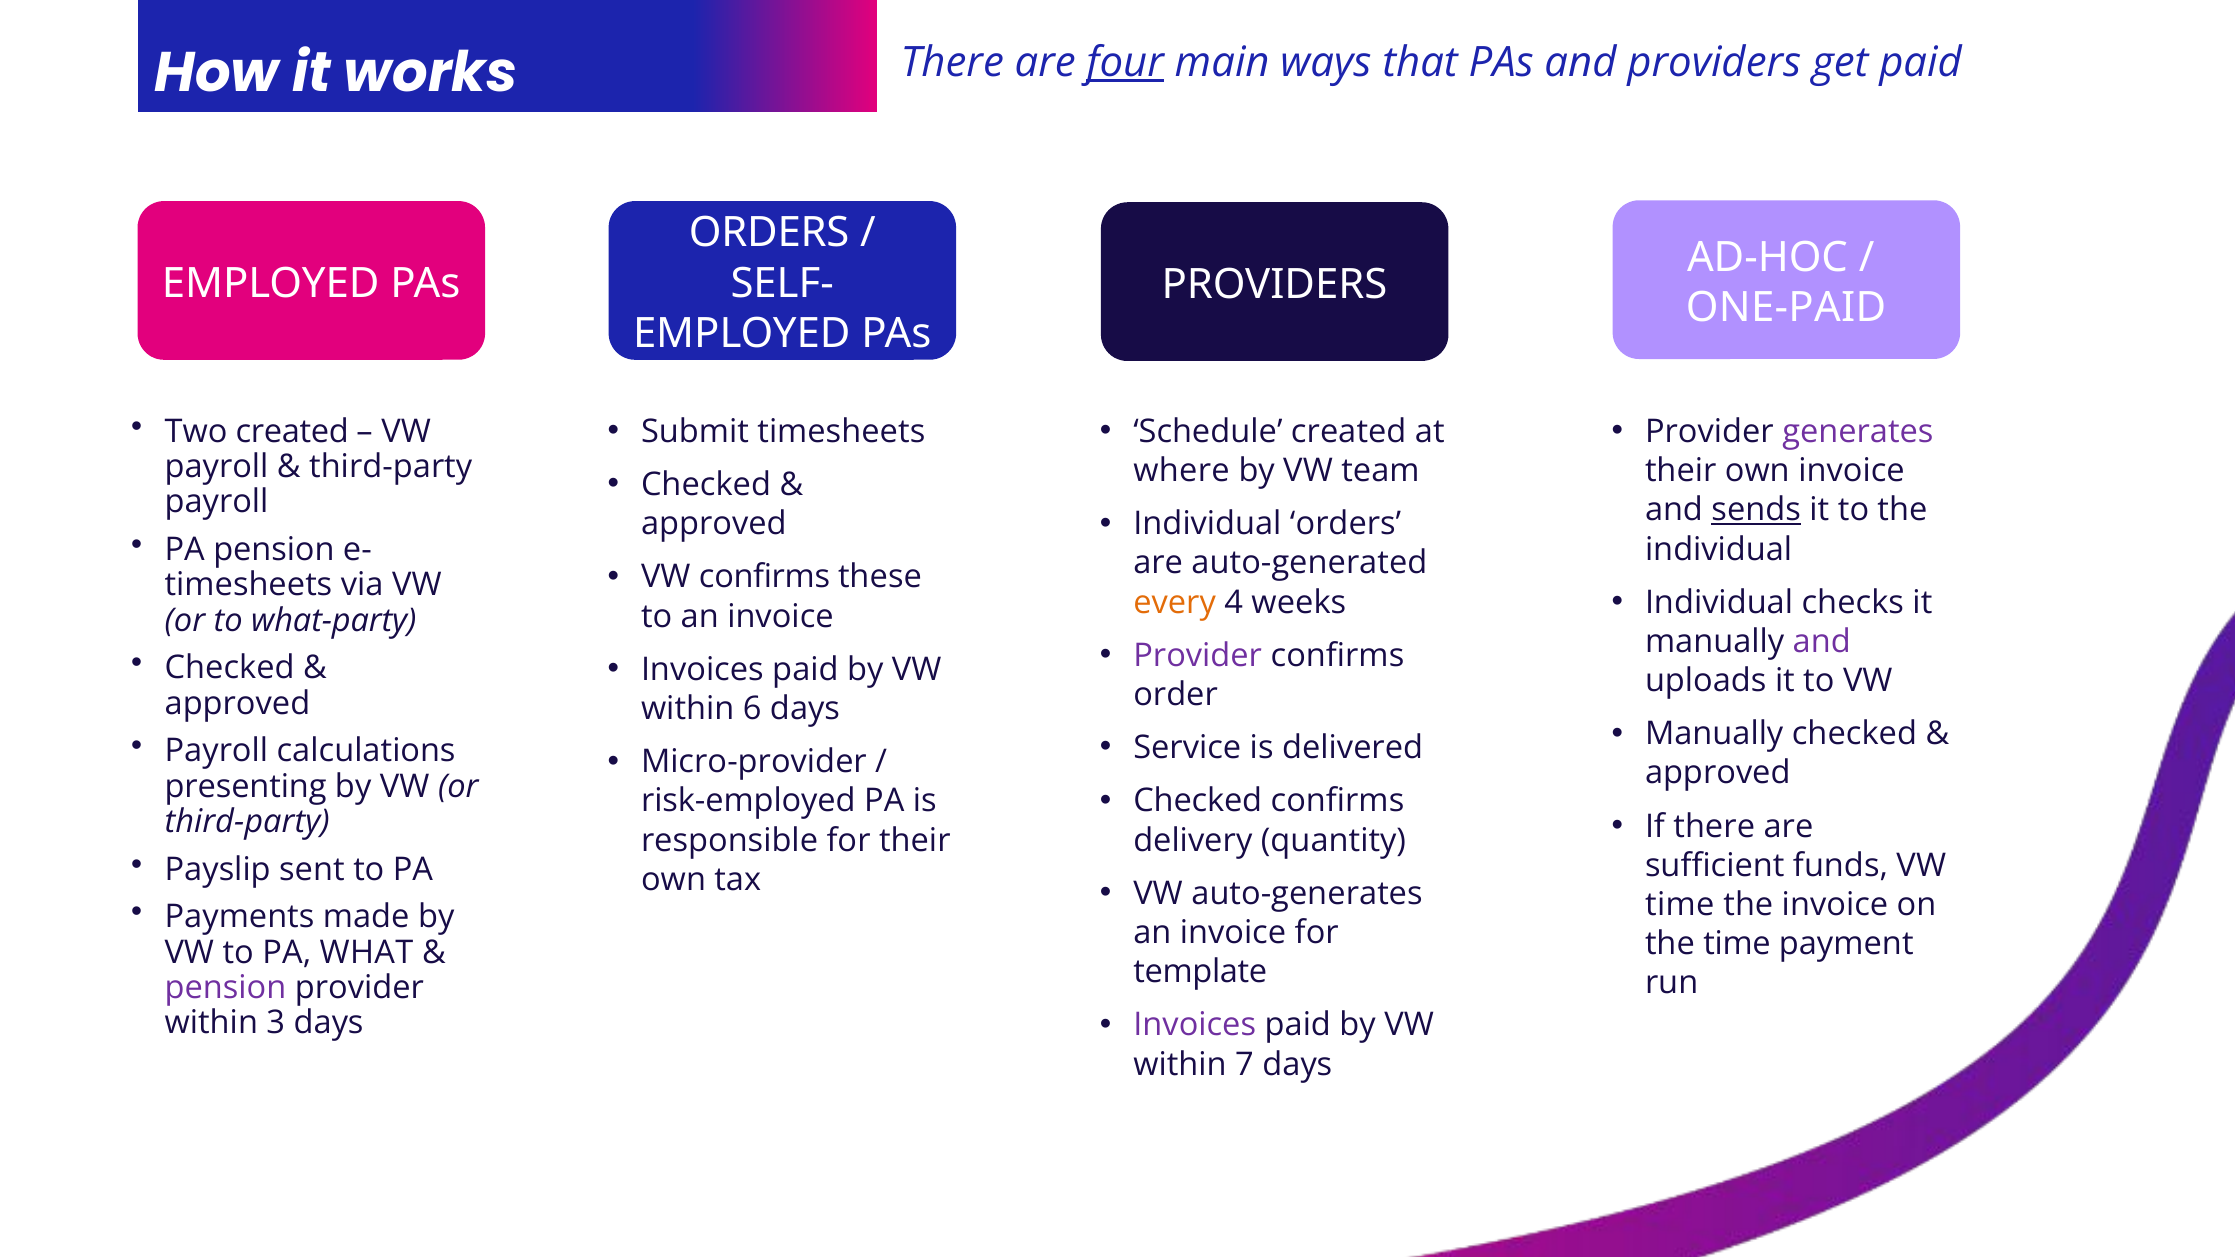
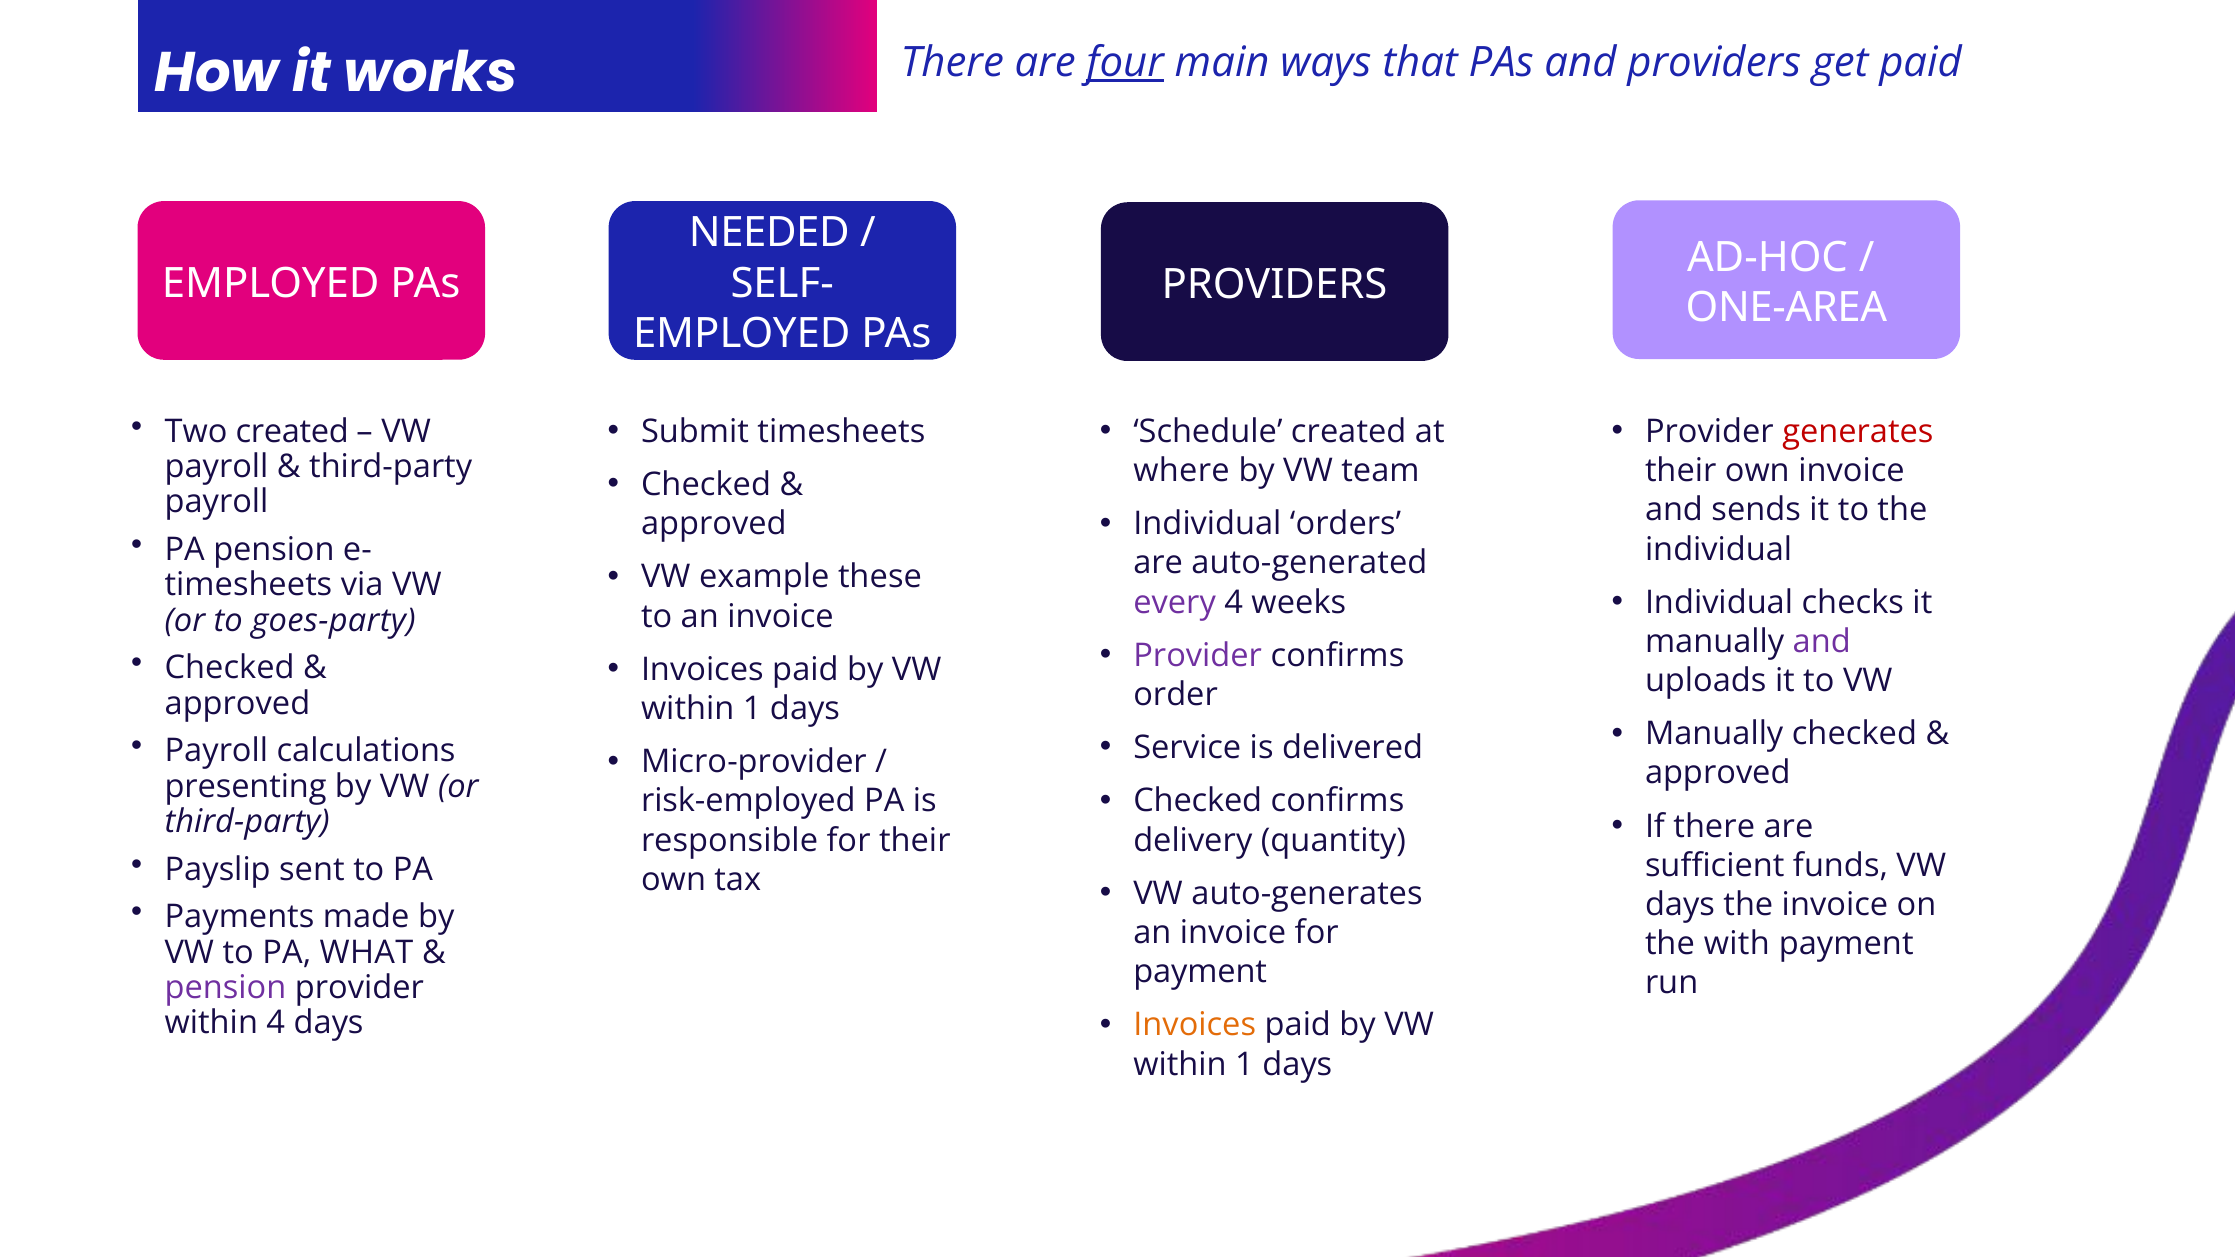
ORDERS: ORDERS -> NEEDED (769, 233)
ONE-PAID: ONE-PAID -> ONE-AREA (1786, 308)
generates colour: purple -> red (1858, 432)
sends underline: present -> none (1756, 510)
VW confirms: confirms -> example (764, 577)
every colour: orange -> purple (1175, 602)
what-party: what-party -> goes-party (334, 620)
6: 6 -> 1 (752, 709)
time: time -> days (1680, 905)
the time: time -> with (1737, 944)
template: template -> payment (1200, 972)
Invoices colour: purple -> orange (1195, 1025)
within 3: 3 -> 4 (276, 1023)
7: 7 -> 1 (1244, 1064)
